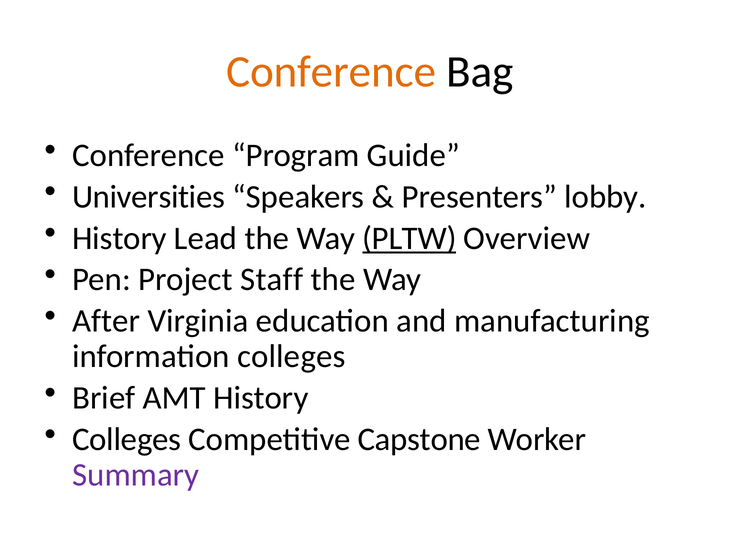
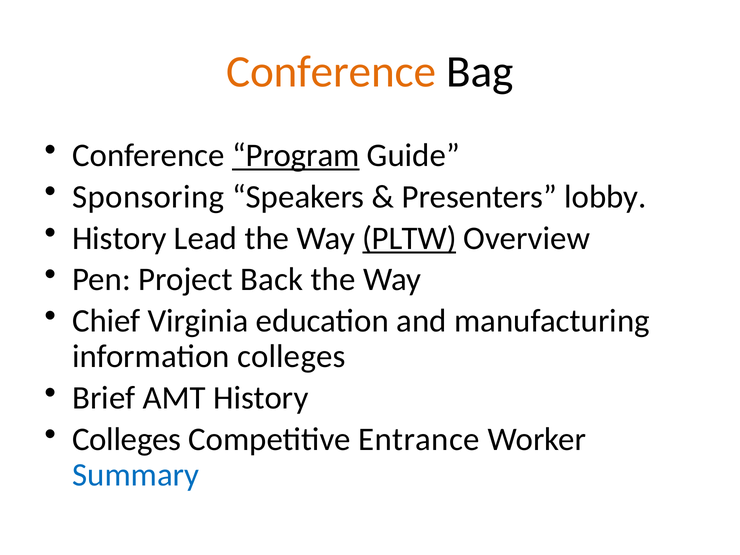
Program underline: none -> present (296, 155)
Universities: Universities -> Sponsoring (148, 197)
Staff: Staff -> Back (272, 280)
After: After -> Chief (106, 321)
Capstone: Capstone -> Entrance (419, 440)
Summary colour: purple -> blue (136, 475)
